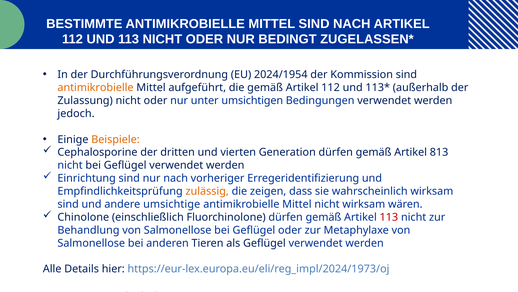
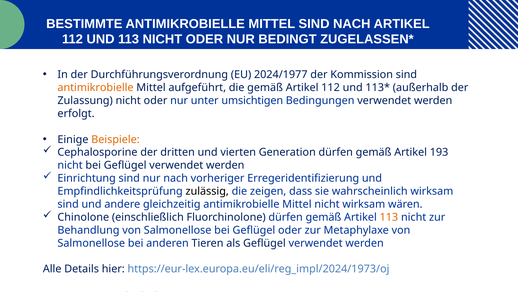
2024/1954: 2024/1954 -> 2024/1977 (281, 75)
jedoch: jedoch -> erfolgt (76, 113)
813: 813 -> 193 (439, 152)
zulässig colour: orange -> black (207, 191)
umsichtige: umsichtige -> gleichzeitig (172, 204)
113 colour: red -> orange (389, 217)
